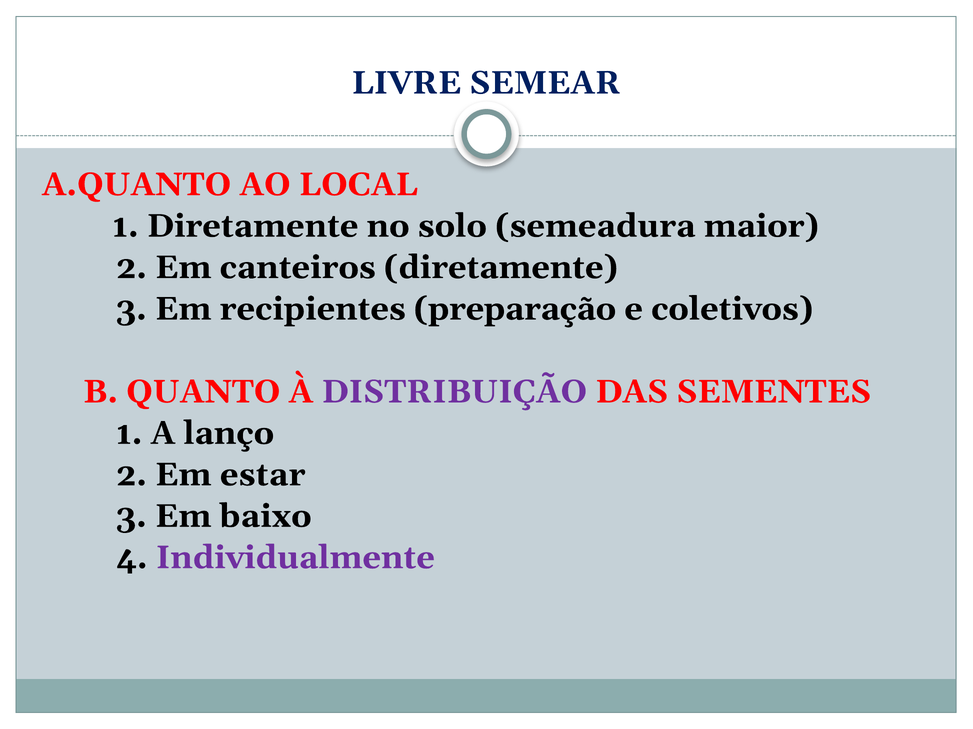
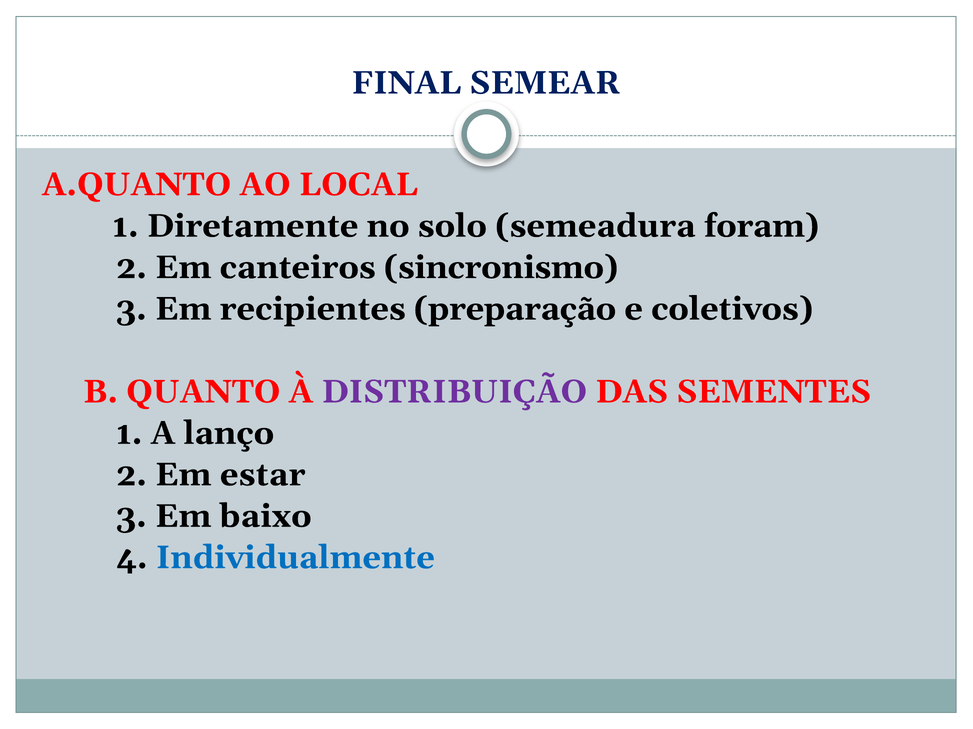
LIVRE: LIVRE -> FINAL (406, 83)
maior: maior -> foram (761, 226)
canteiros diretamente: diretamente -> sincronismo (501, 268)
Individualmente colour: purple -> blue (295, 558)
